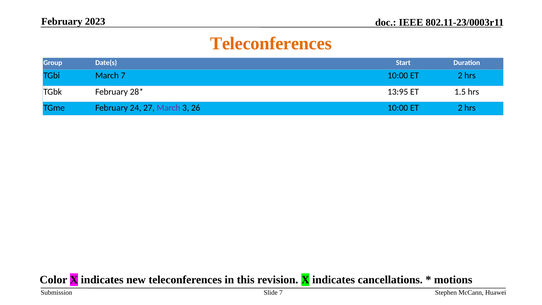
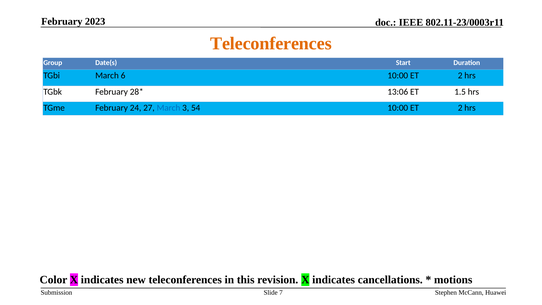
March 7: 7 -> 6 (123, 76)
13:95: 13:95 -> 13:06 (398, 92)
March colour: purple -> blue (168, 108)
26: 26 -> 54 (196, 108)
